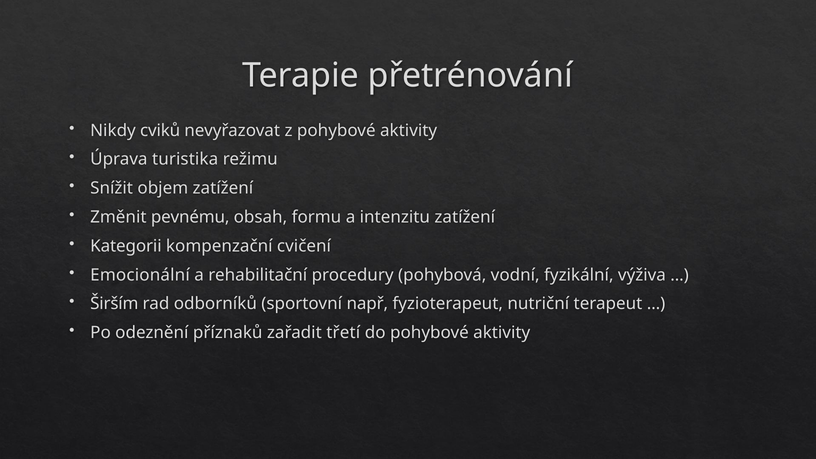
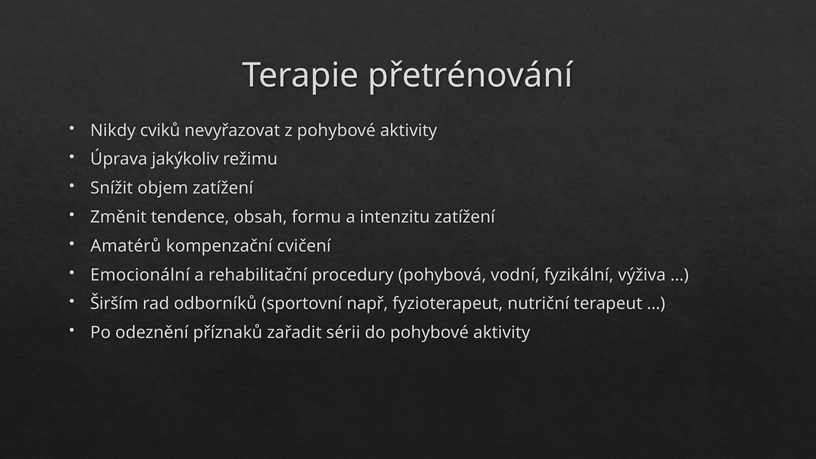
turistika: turistika -> jakýkoliv (185, 159)
pevnému: pevnému -> tendence (190, 217)
Kategorii: Kategorii -> Amatérů (126, 246)
třetí: třetí -> sérii (343, 333)
